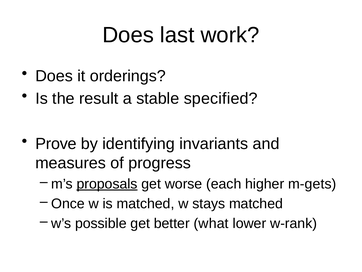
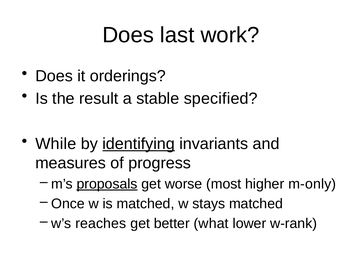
Prove: Prove -> While (56, 144)
identifying underline: none -> present (139, 144)
each: each -> most (224, 184)
m-gets: m-gets -> m-only (312, 184)
possible: possible -> reaches (101, 223)
